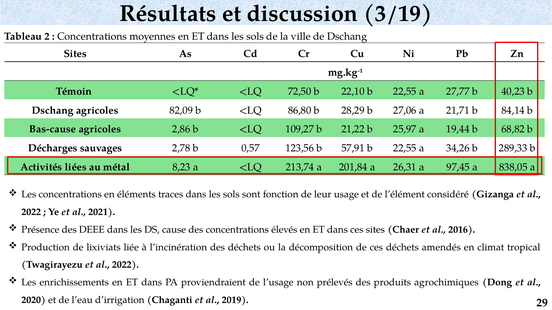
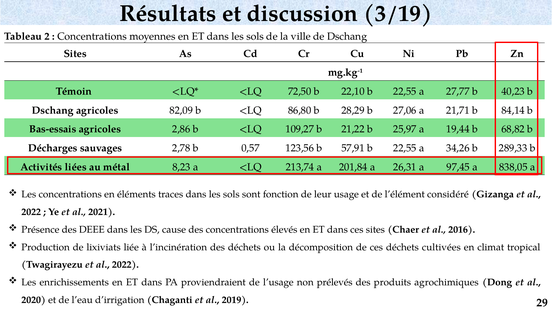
Bas-cause: Bas-cause -> Bas-essais (53, 129)
amendés: amendés -> cultivées (441, 248)
